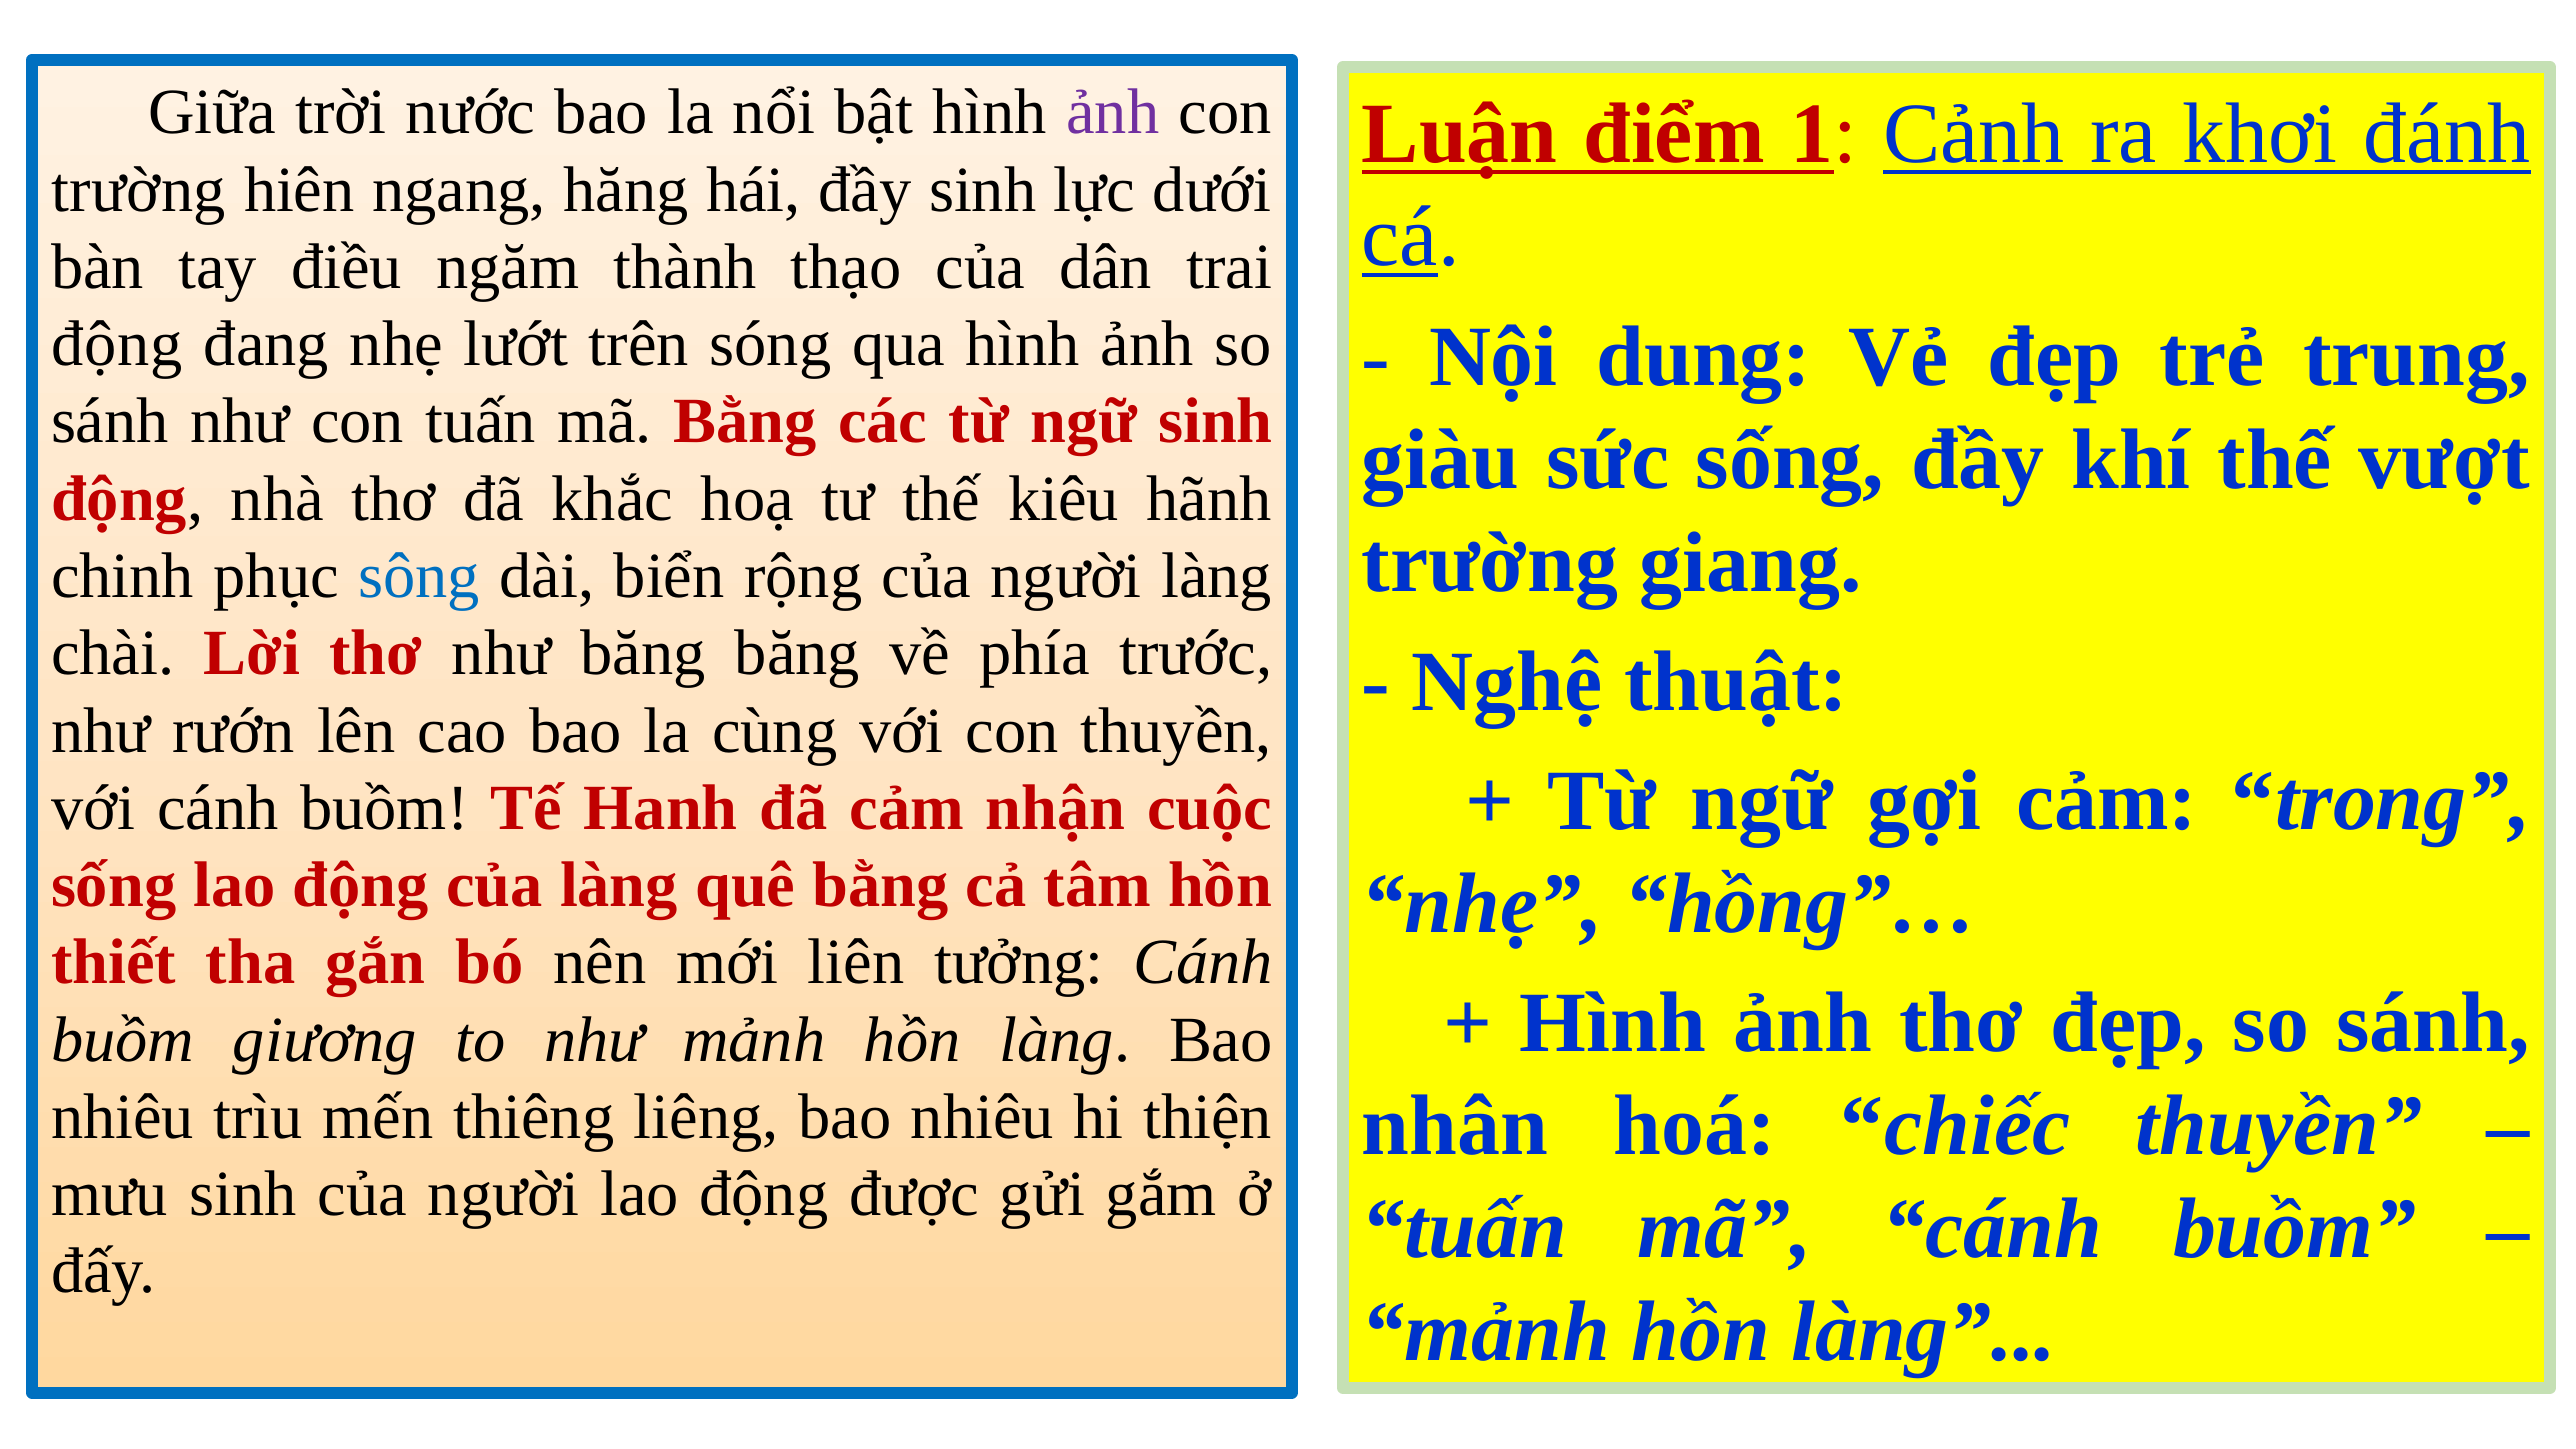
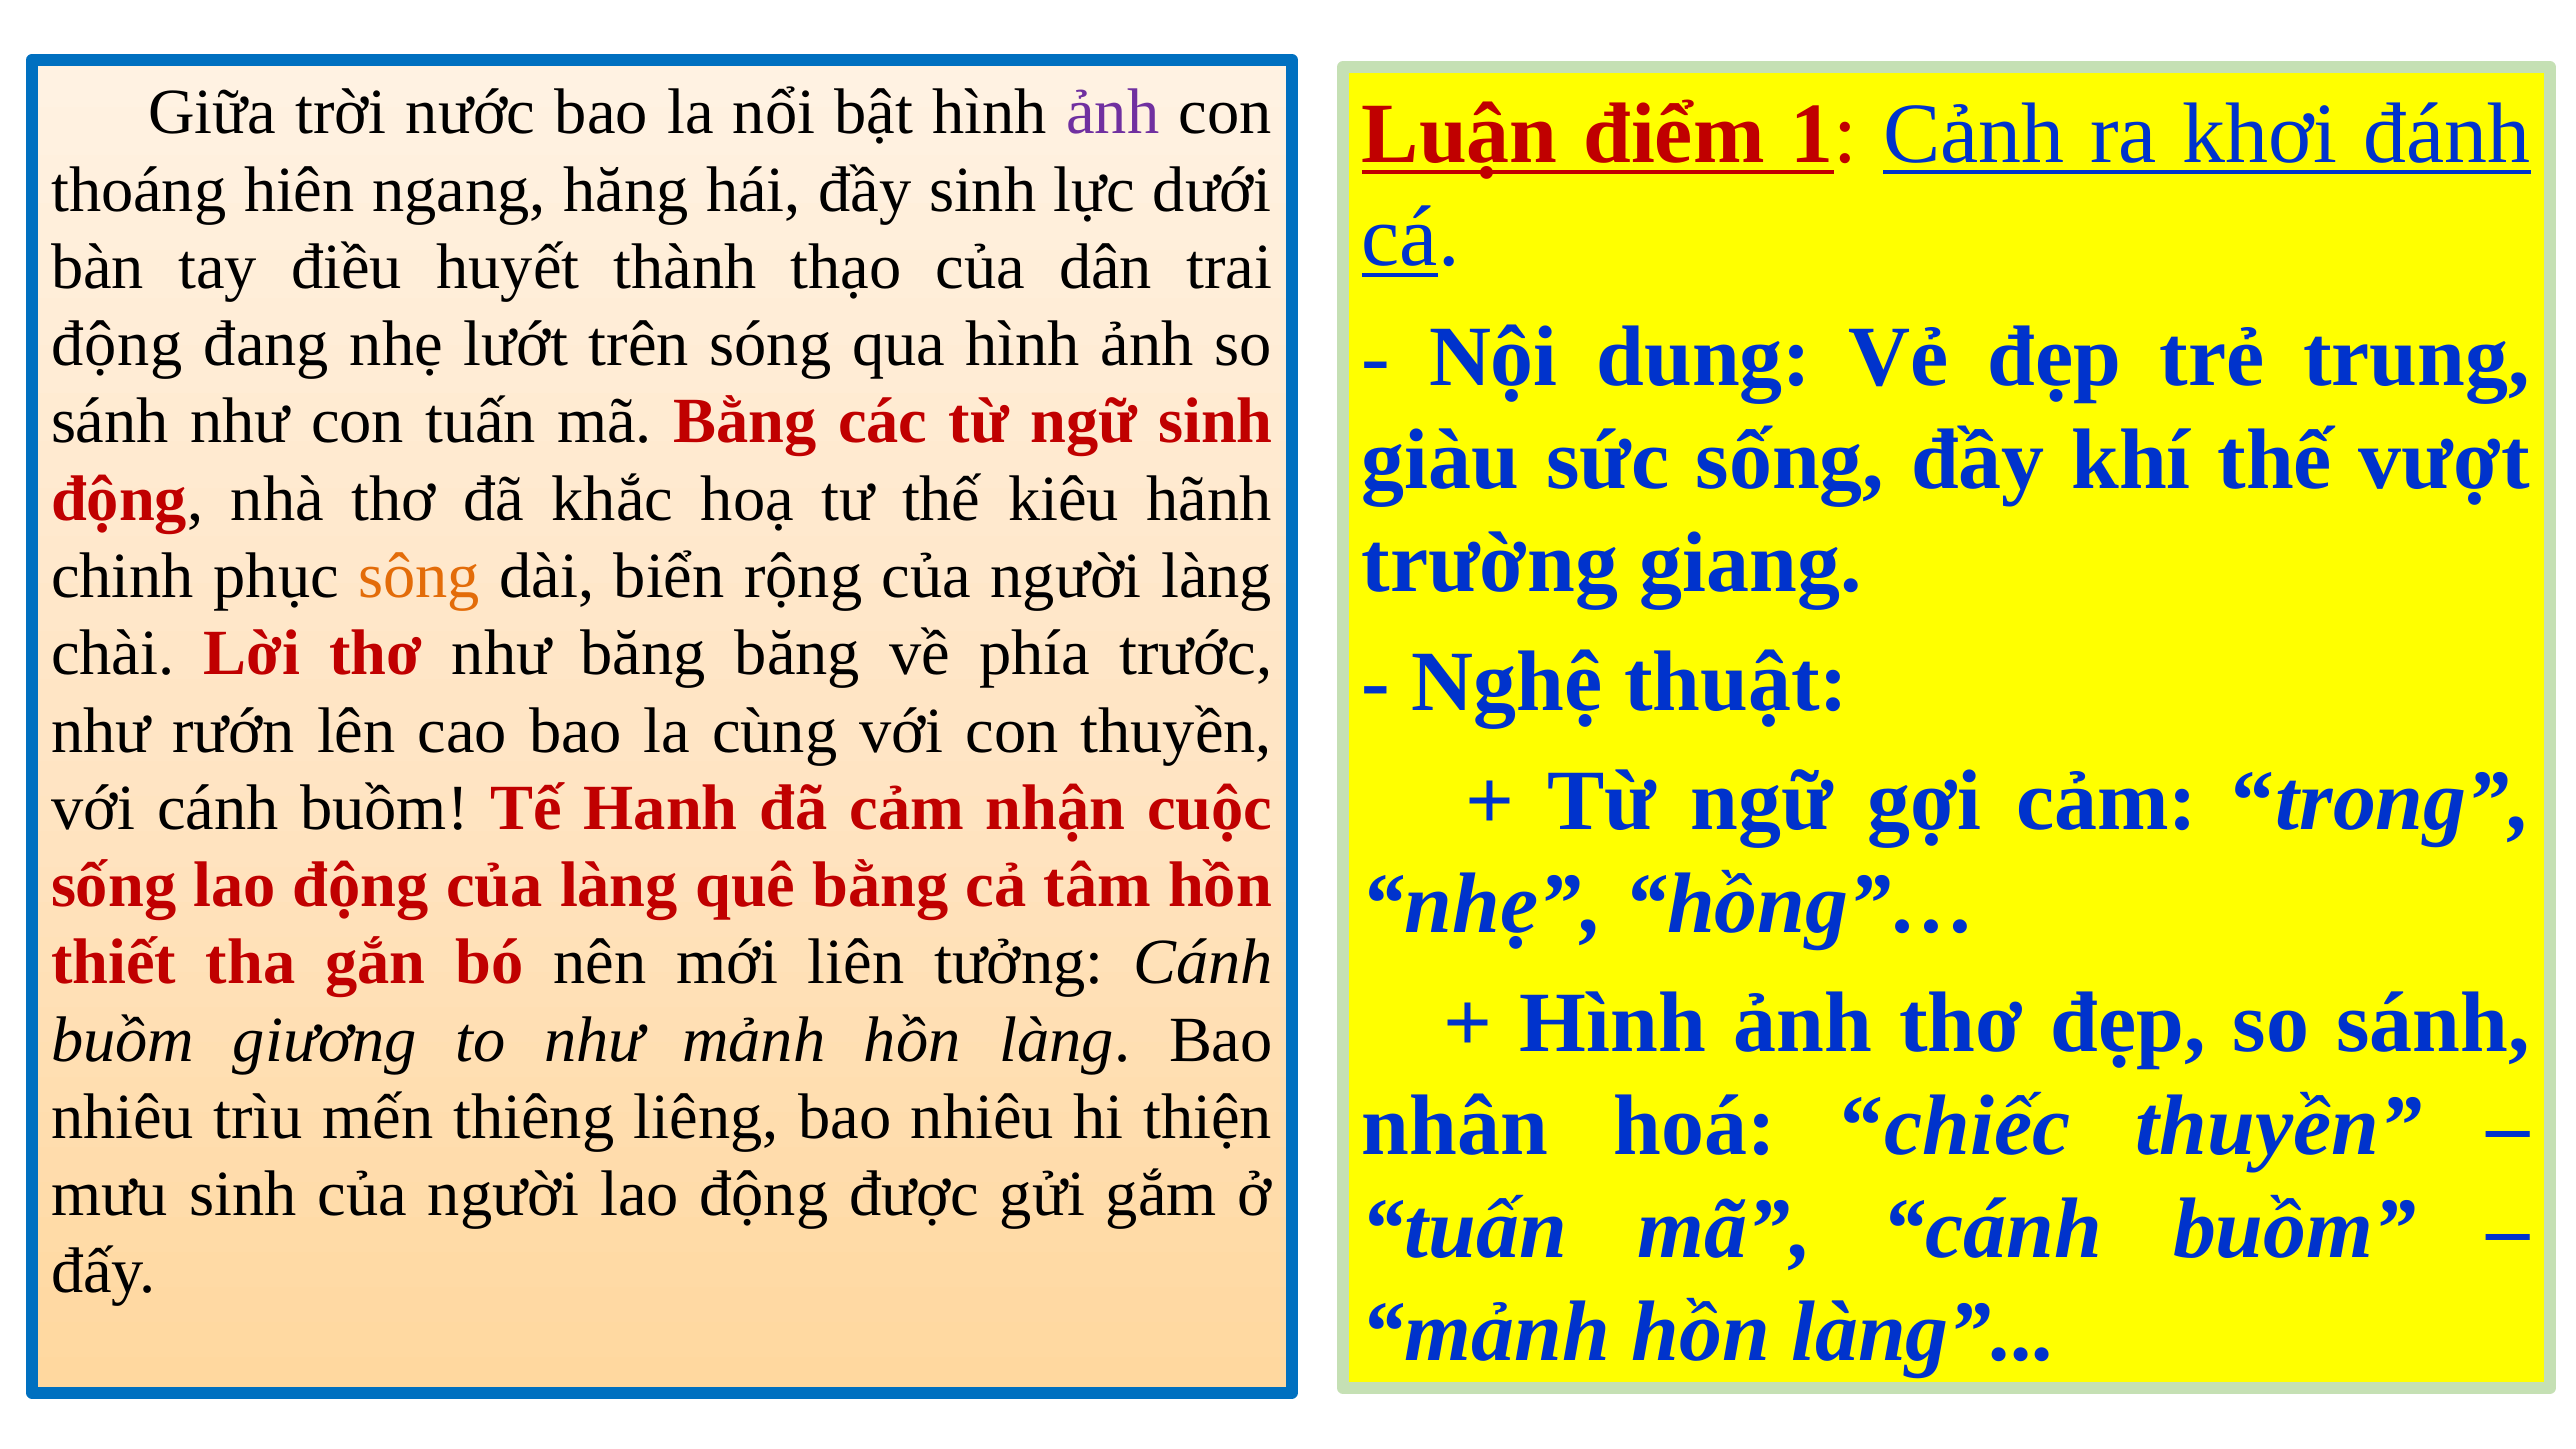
trường: trường -> thoáng (139, 190)
ngăm: ngăm -> huyết (508, 267)
sông colour: blue -> orange (419, 576)
